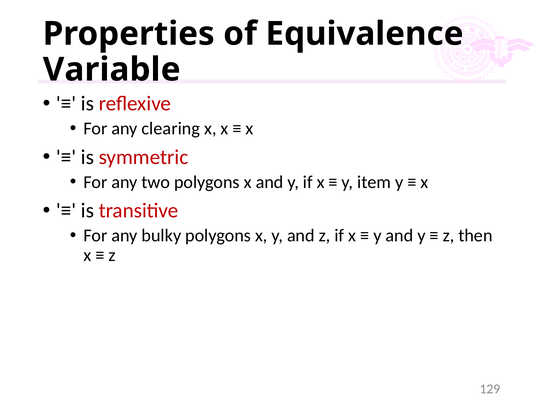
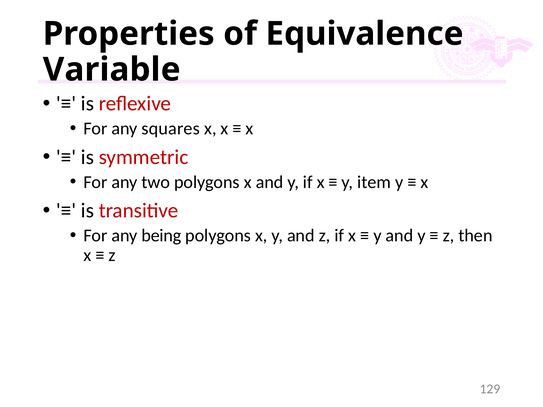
clearing: clearing -> squares (171, 129)
bulky: bulky -> being (161, 236)
